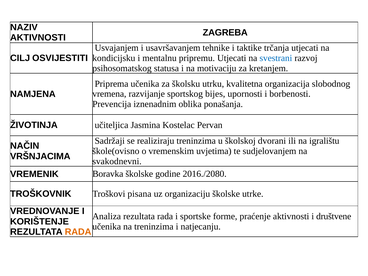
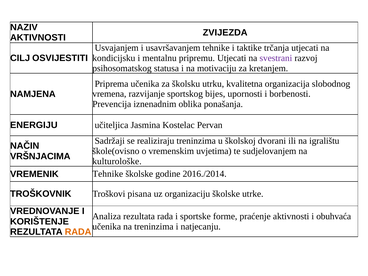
ZAGREBA: ZAGREBA -> ZVIJEZDA (225, 33)
svestrani colour: blue -> purple (276, 58)
ŽIVOTINJA: ŽIVOTINJA -> ENERGIJU (34, 125)
svakodnevni: svakodnevni -> kulturološke (117, 161)
VREMENIK Boravka: Boravka -> Tehnike (108, 174)
2016./2080: 2016./2080 -> 2016./2014 (205, 174)
društvene: društvene -> obuhvaća (334, 216)
